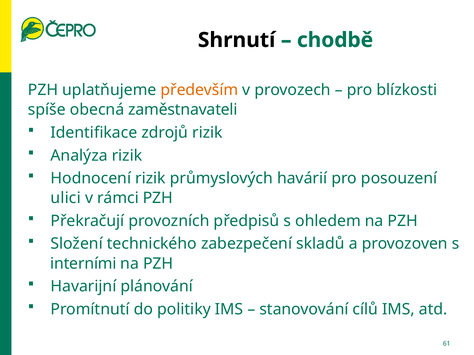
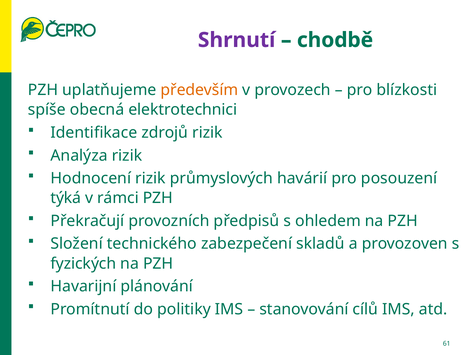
Shrnutí colour: black -> purple (237, 40)
zaměstnavateli: zaměstnavateli -> elektrotechnici (183, 110)
ulici: ulici -> týká (66, 198)
interními: interními -> fyzických (83, 264)
